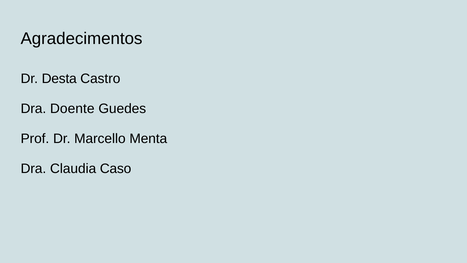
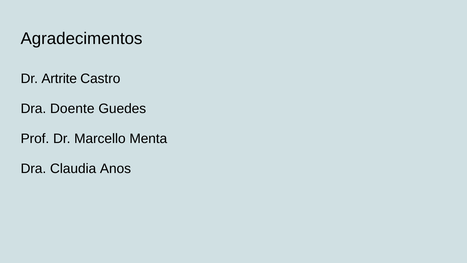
Desta: Desta -> Artrite (59, 79)
Caso: Caso -> Anos (116, 169)
